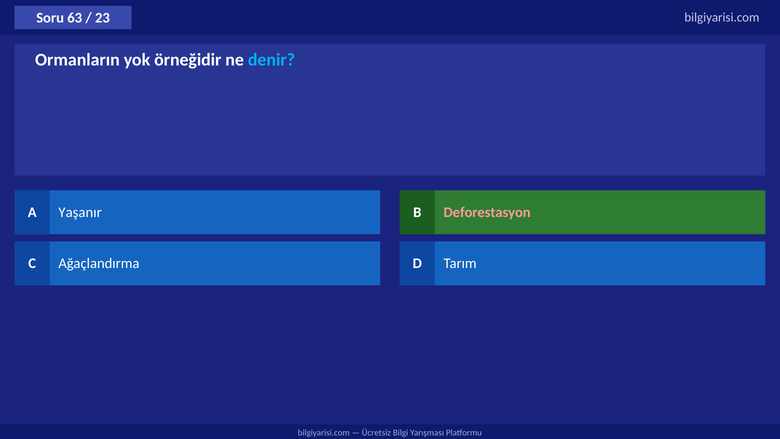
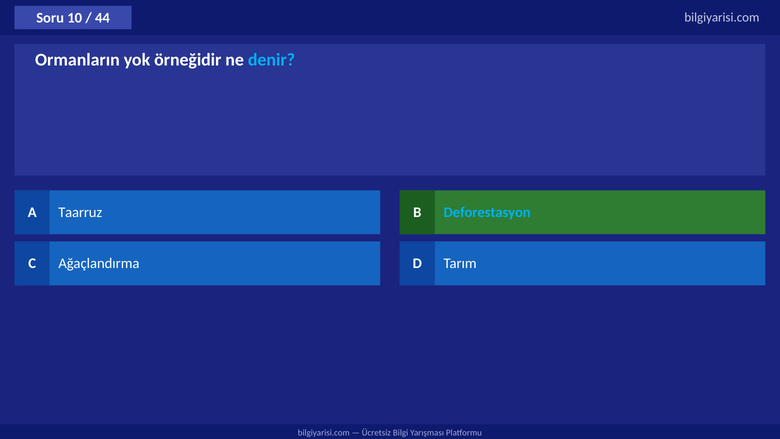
63: 63 -> 10 (75, 18)
23: 23 -> 44 (102, 18)
Yaşanır: Yaşanır -> Taarruz (80, 212)
Deforestasyon colour: pink -> light blue (487, 212)
